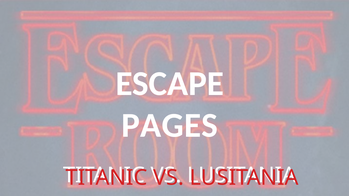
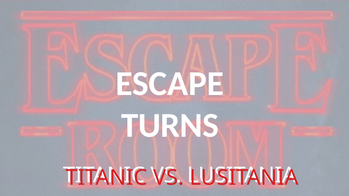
PAGES: PAGES -> TURNS (170, 126)
